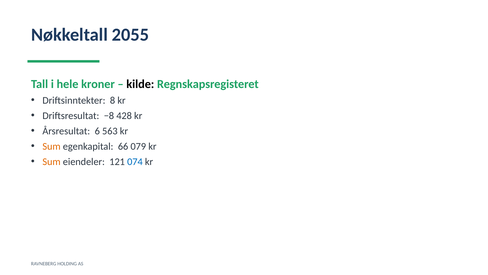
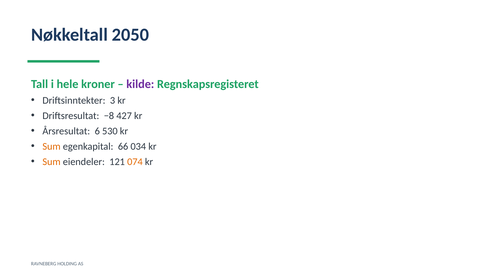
2055: 2055 -> 2050 (131, 35)
kilde colour: black -> purple (140, 84)
8: 8 -> 3 (113, 100)
428: 428 -> 427 (124, 116)
563: 563 -> 530 (110, 131)
079: 079 -> 034 (138, 146)
074 colour: blue -> orange (135, 161)
